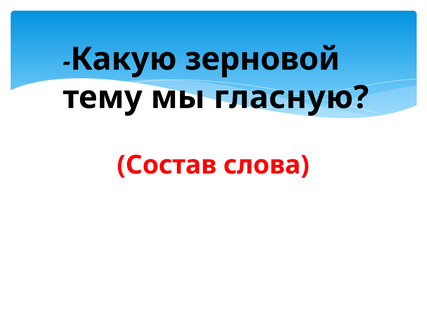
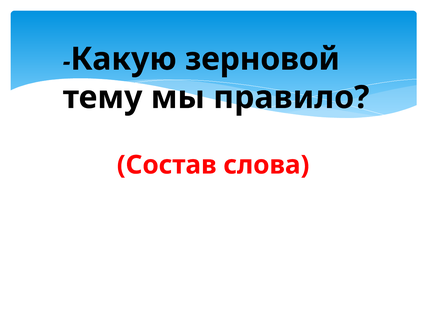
гласную: гласную -> правило (291, 98)
